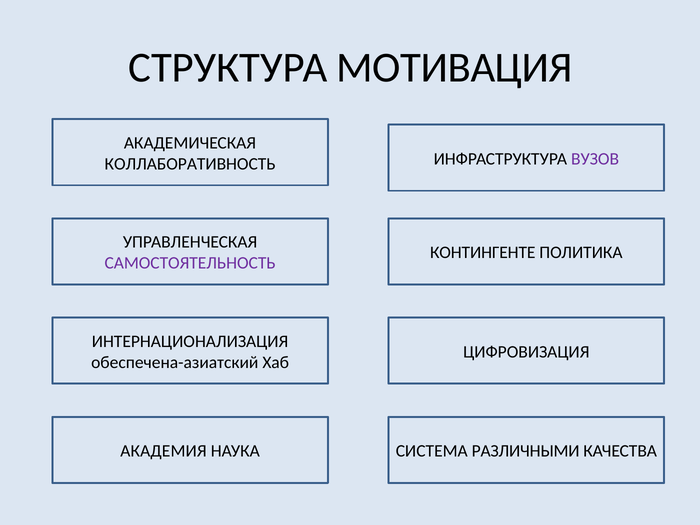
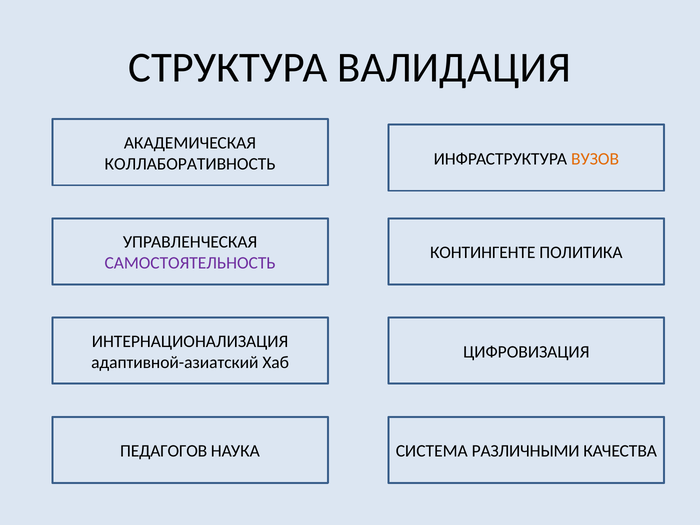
МОТИВАЦИЯ: МОТИВАЦИЯ -> ВАЛИДАЦИЯ (454, 68)
ВУЗОВ colour: purple -> orange (595, 159)
обеспечена-азиатский: обеспечена-азиатский -> адаптивной-азиатский (175, 362)
АКАДЕМИЯ: АКАДЕМИЯ -> ПЕДАГОГОВ (164, 451)
